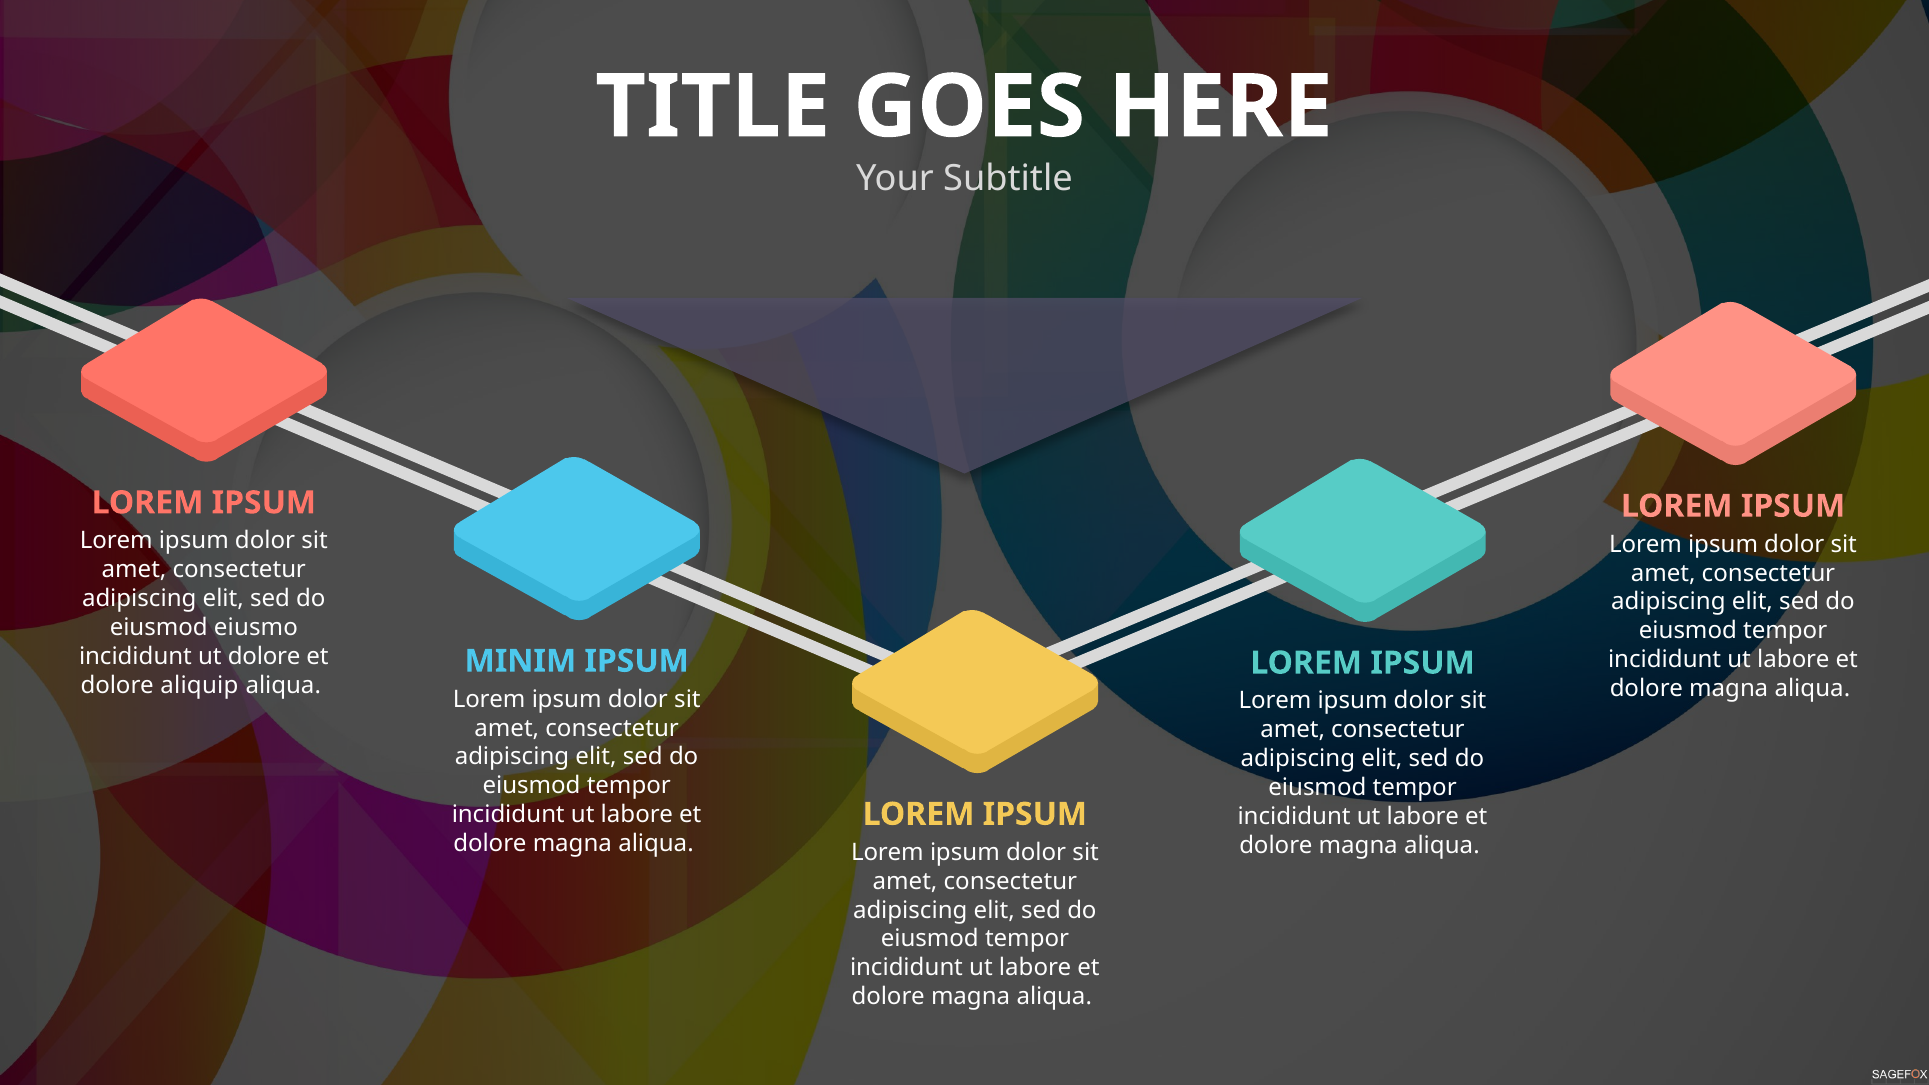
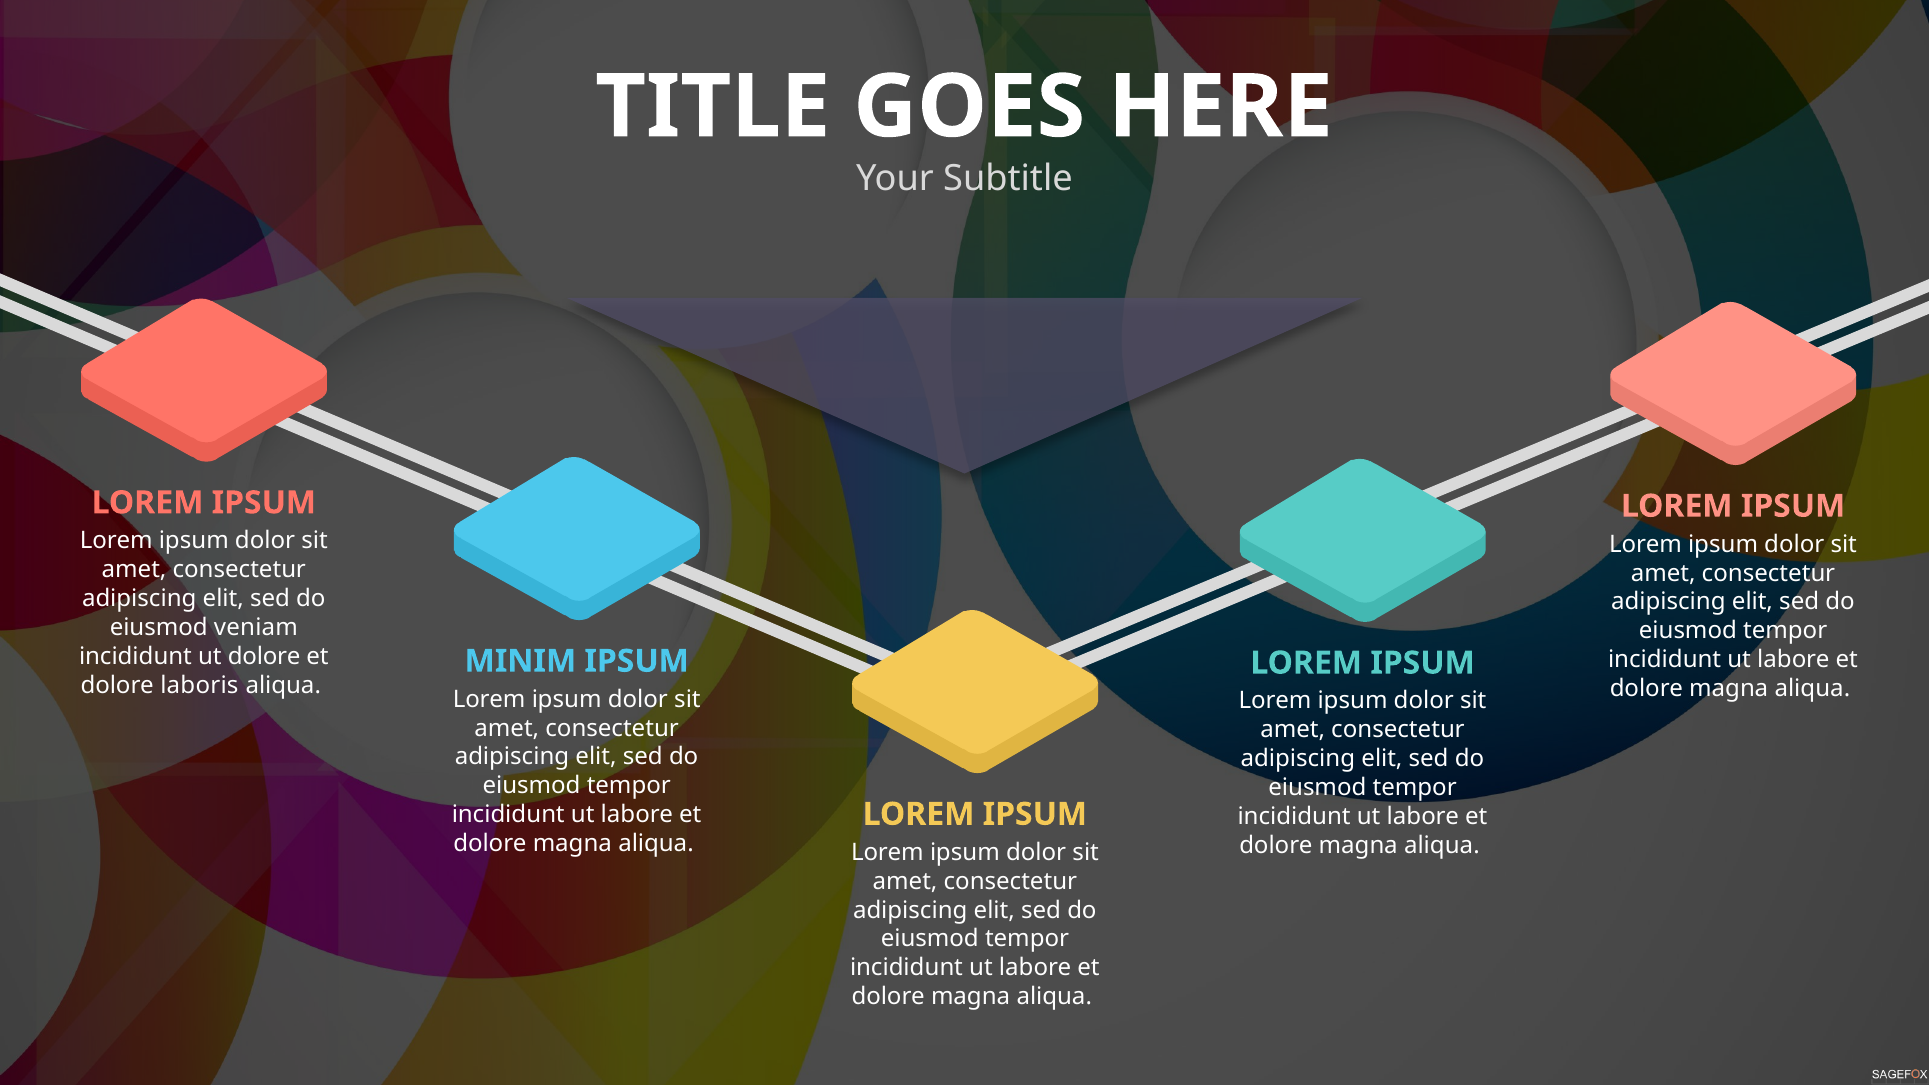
eiusmo: eiusmo -> veniam (256, 628)
aliquip: aliquip -> laboris (199, 685)
